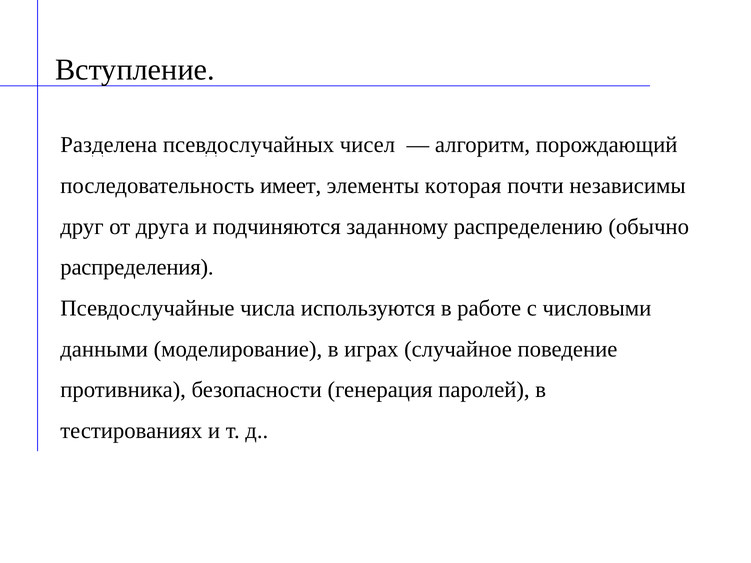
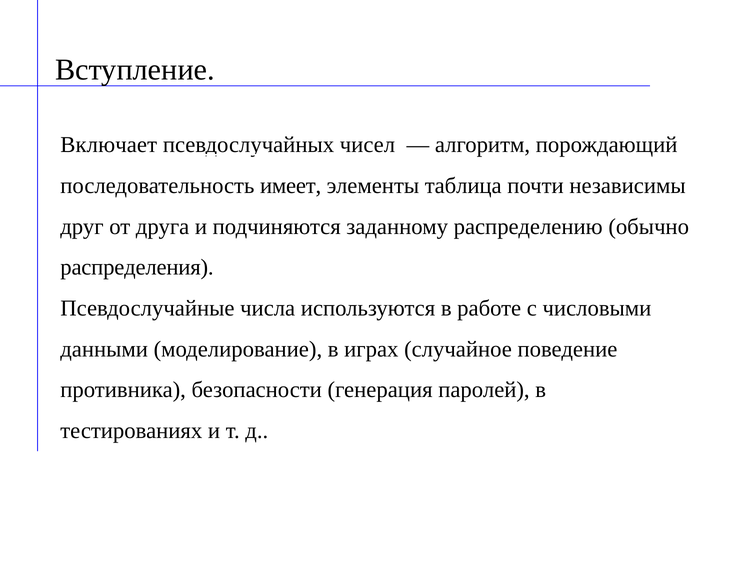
Разделена: Разделена -> Включает (109, 145)
которая: которая -> таблица (463, 186)
